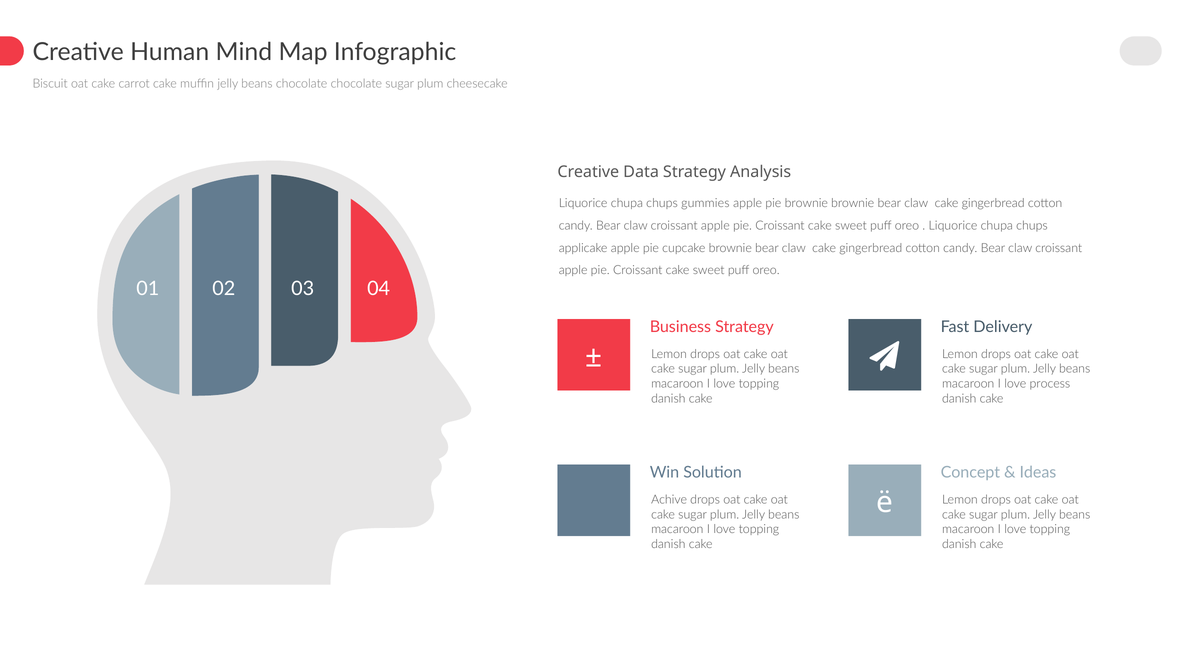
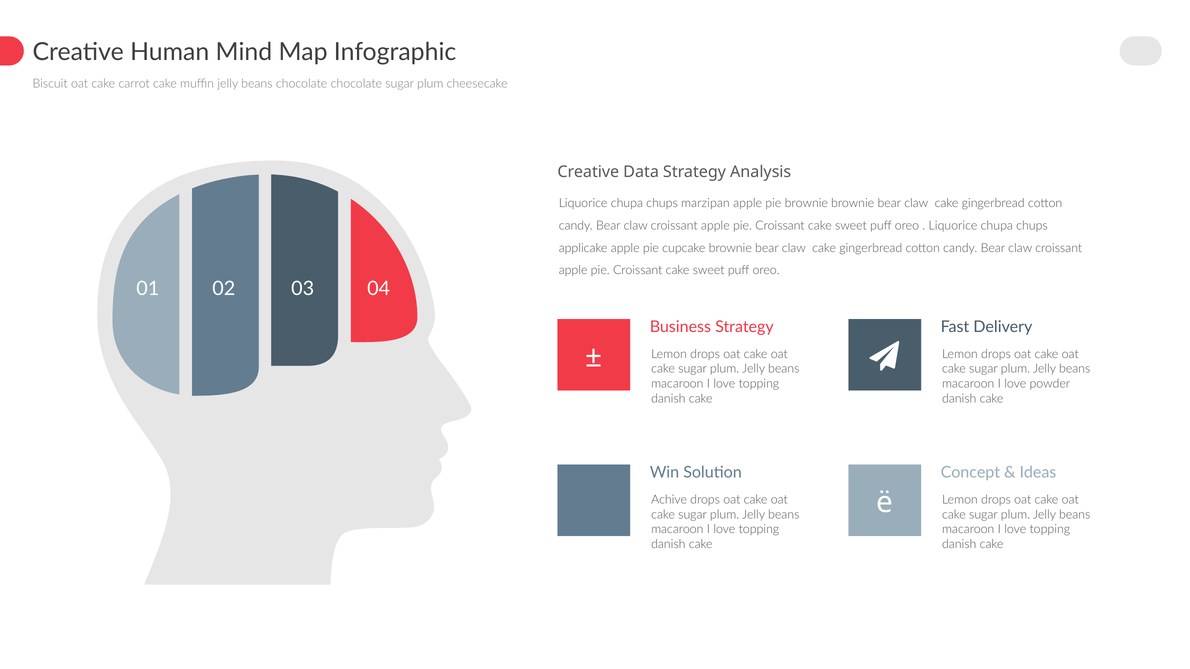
gummies: gummies -> marzipan (705, 203)
process: process -> powder (1050, 384)
